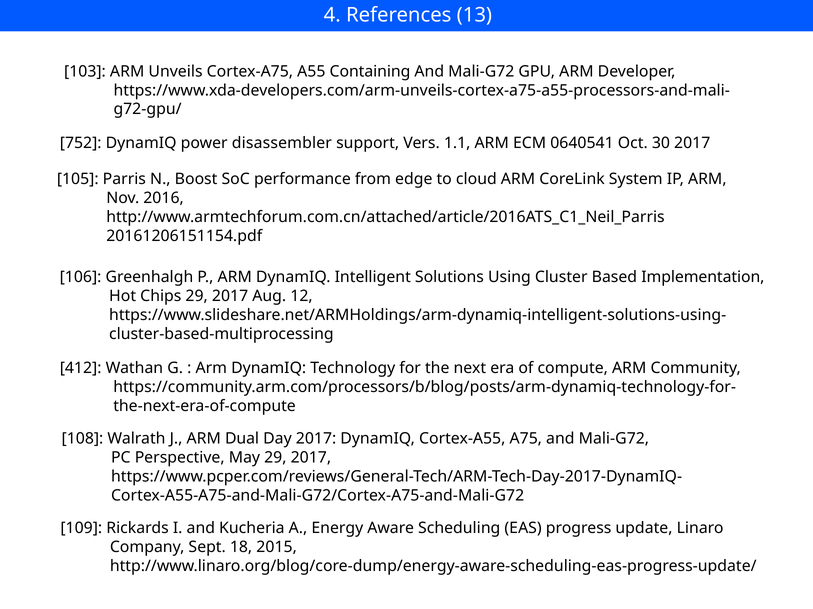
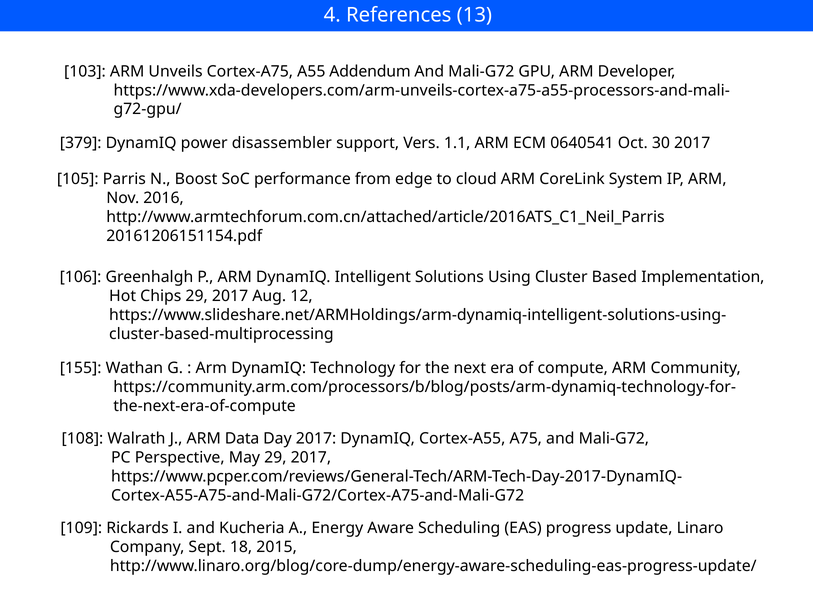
Containing: Containing -> Addendum (370, 71)
752: 752 -> 379 (81, 143)
412: 412 -> 155 (81, 368)
Dual: Dual -> Data (242, 439)
